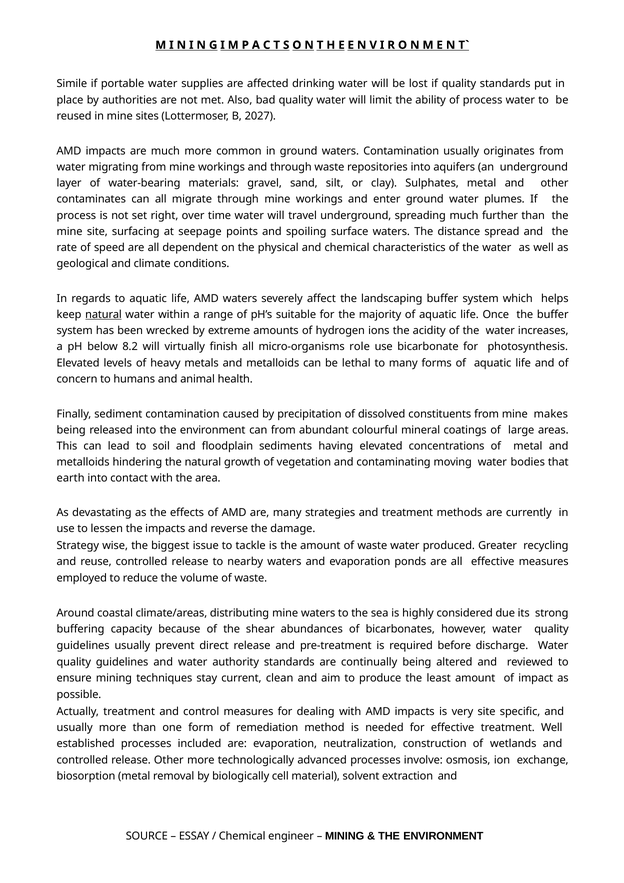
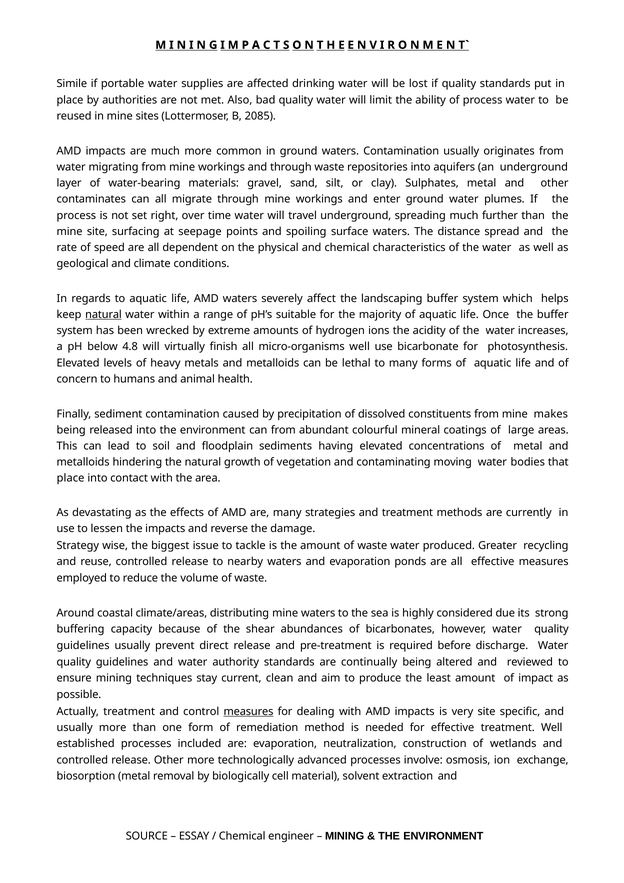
2027: 2027 -> 2085 (260, 116)
8.2: 8.2 -> 4.8 (130, 347)
micro-organisms role: role -> well (360, 347)
earth: earth -> place (71, 478)
measures underline: none -> present (248, 712)
